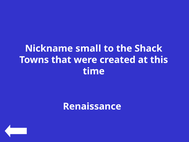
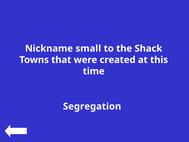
Renaissance: Renaissance -> Segregation (92, 106)
